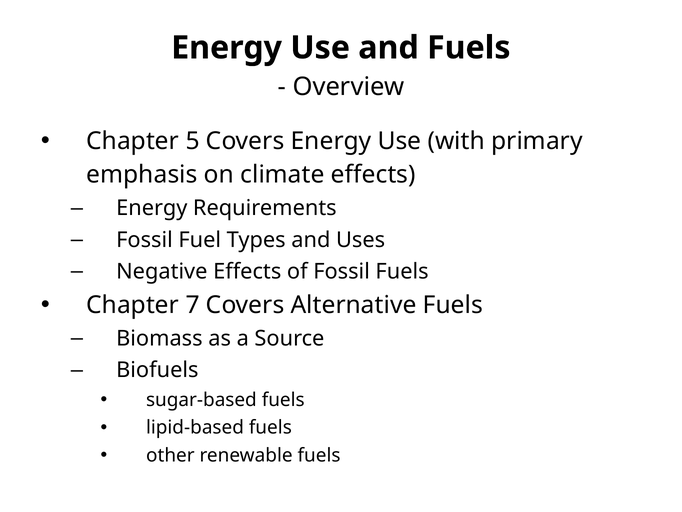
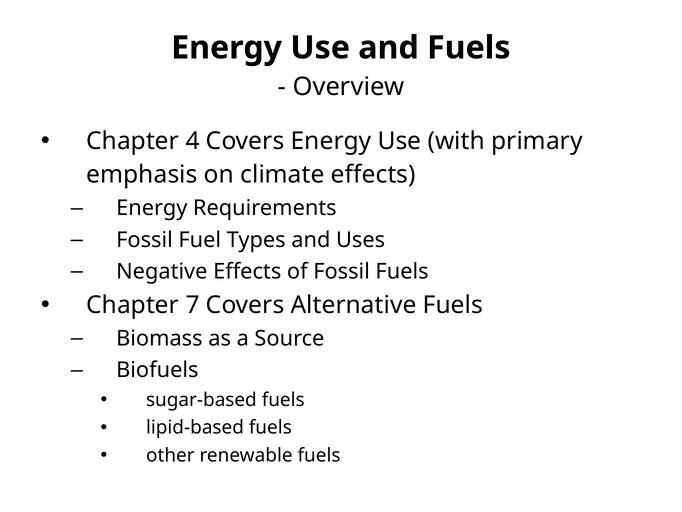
5: 5 -> 4 (193, 141)
